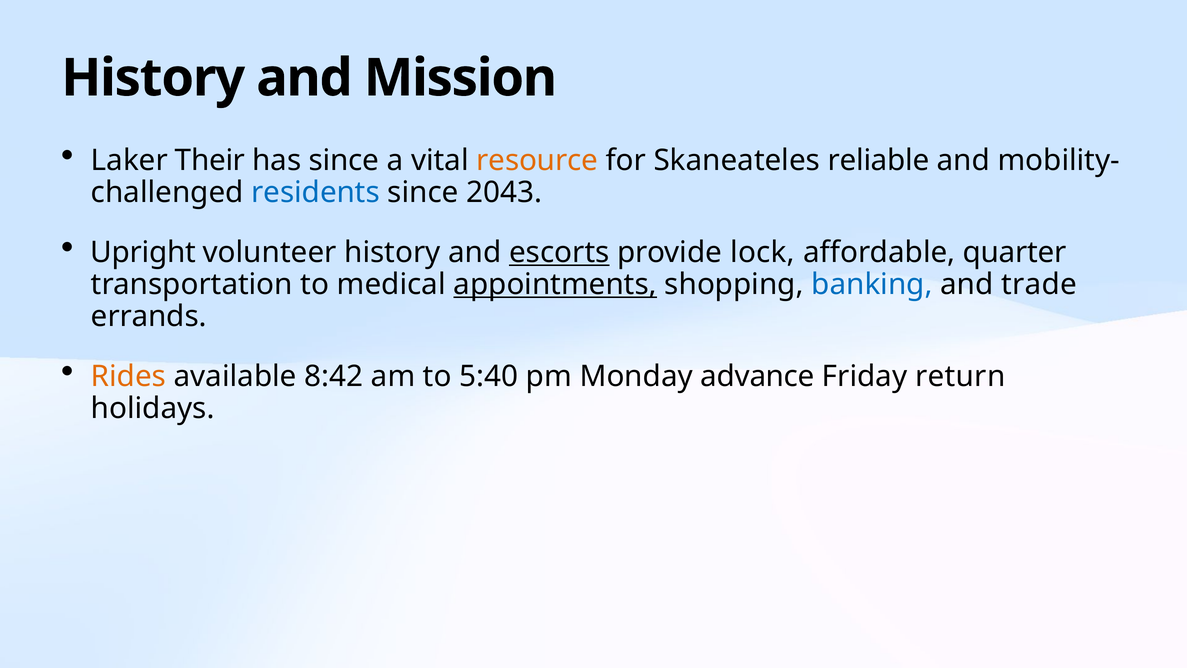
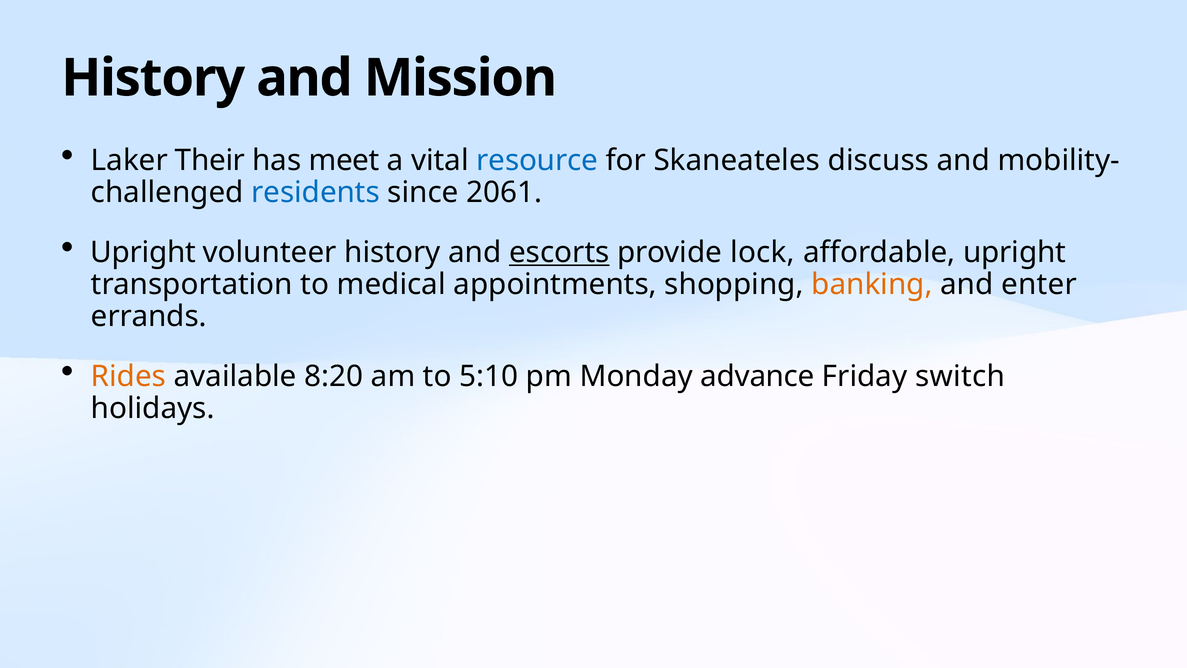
has since: since -> meet (344, 160)
resource colour: orange -> blue (537, 160)
reliable: reliable -> discuss (878, 160)
2043: 2043 -> 2061 (504, 192)
affordable quarter: quarter -> upright (1015, 252)
appointments underline: present -> none (555, 284)
banking colour: blue -> orange (872, 284)
trade: trade -> enter (1039, 284)
8:42: 8:42 -> 8:20 (334, 376)
5:40: 5:40 -> 5:10 (489, 376)
return: return -> switch (960, 376)
